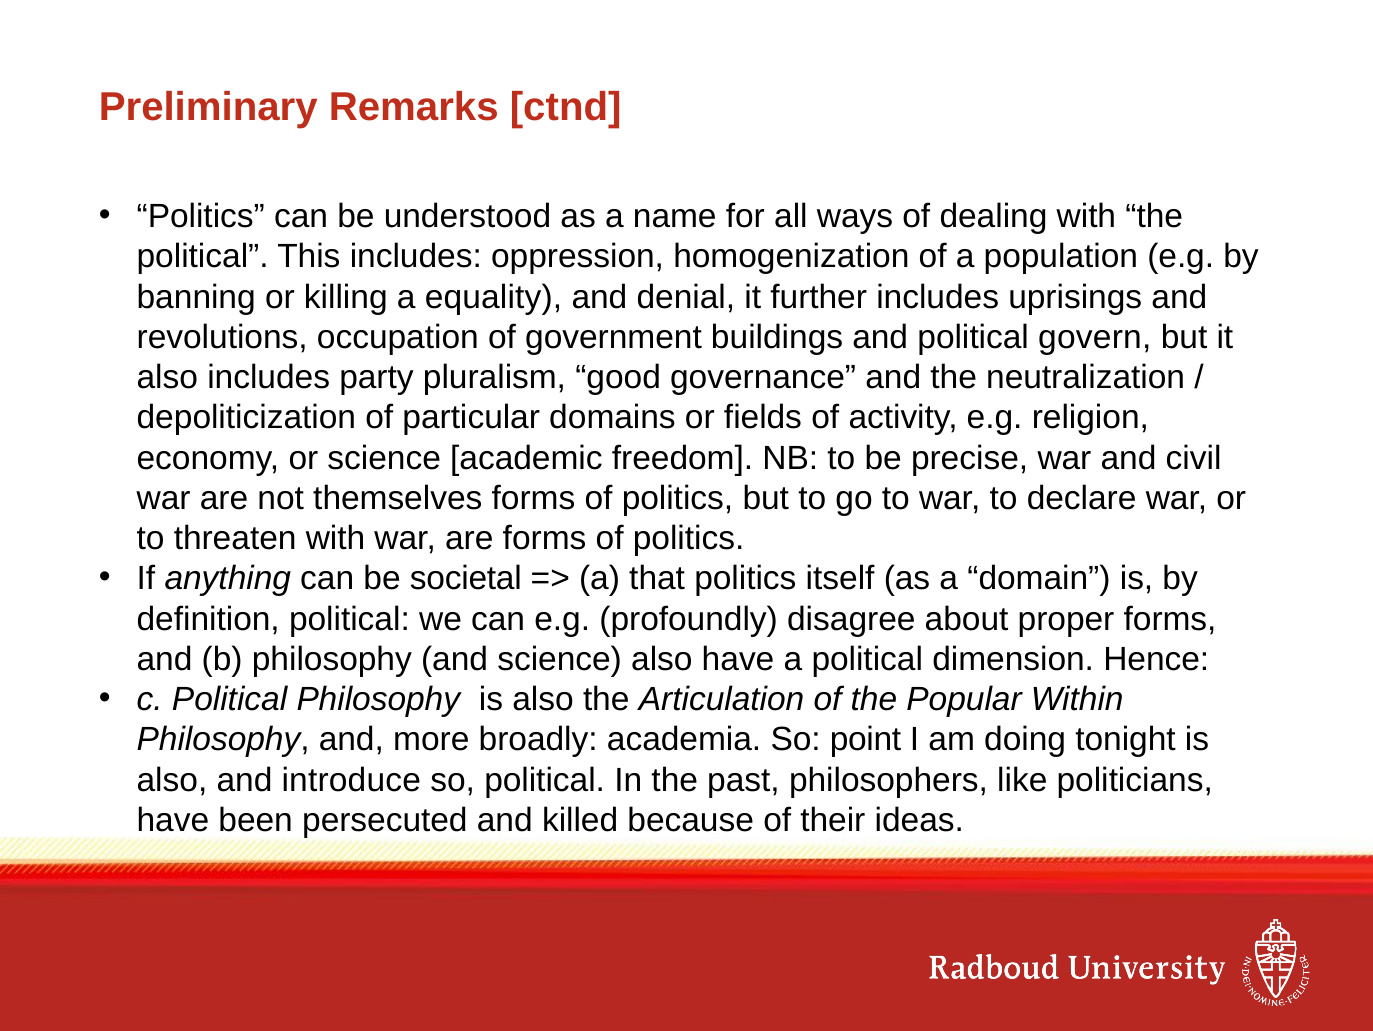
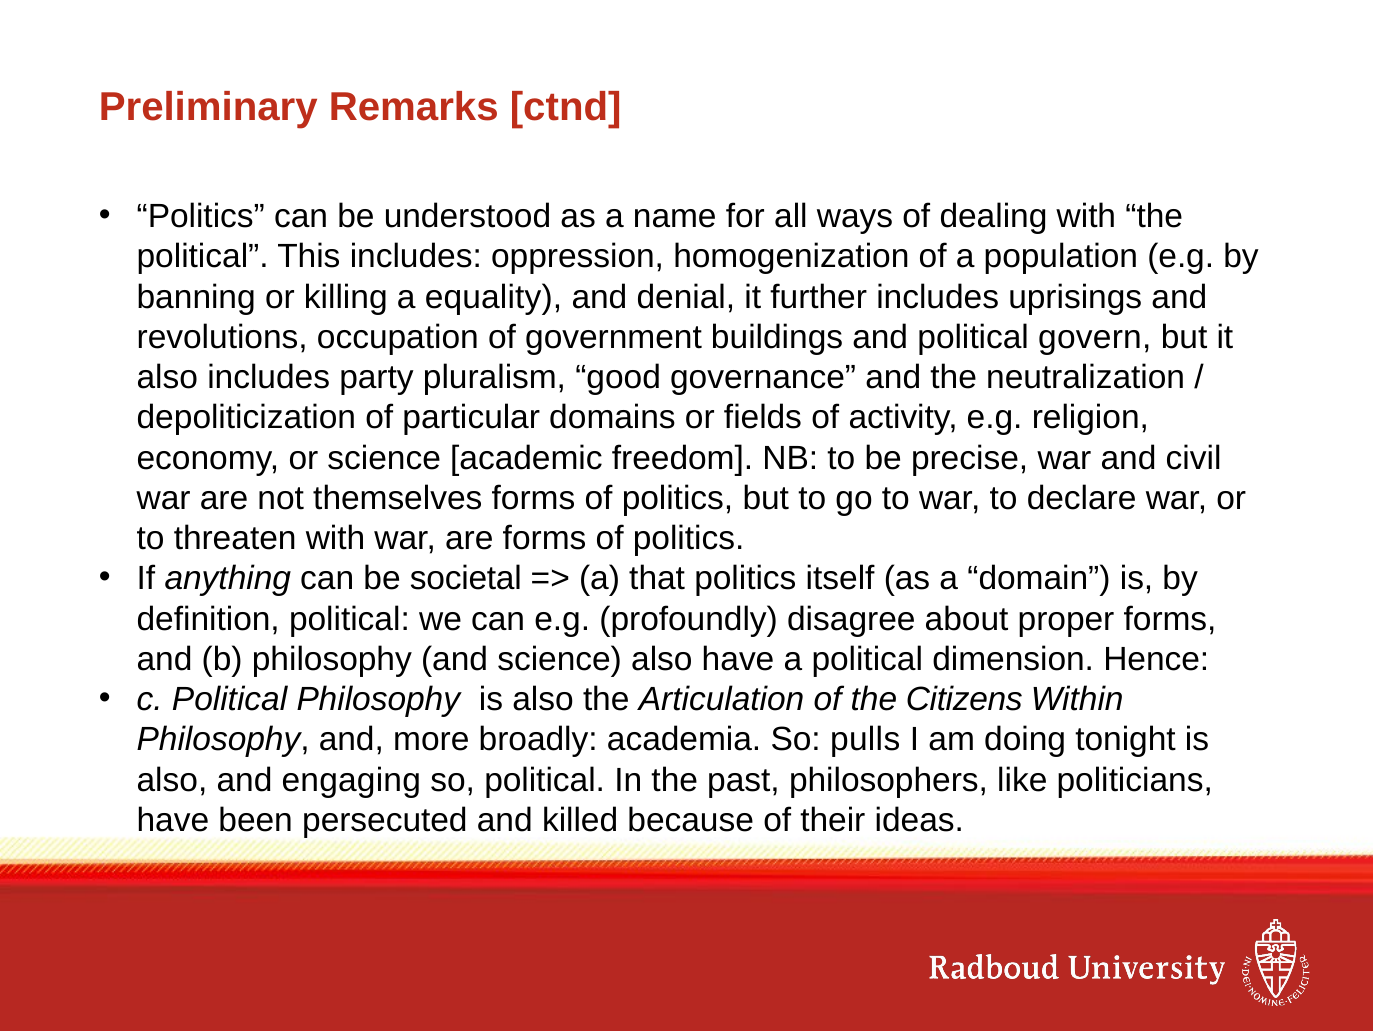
Popular: Popular -> Citizens (964, 699)
point: point -> pulls (865, 739)
introduce: introduce -> engaging (351, 779)
